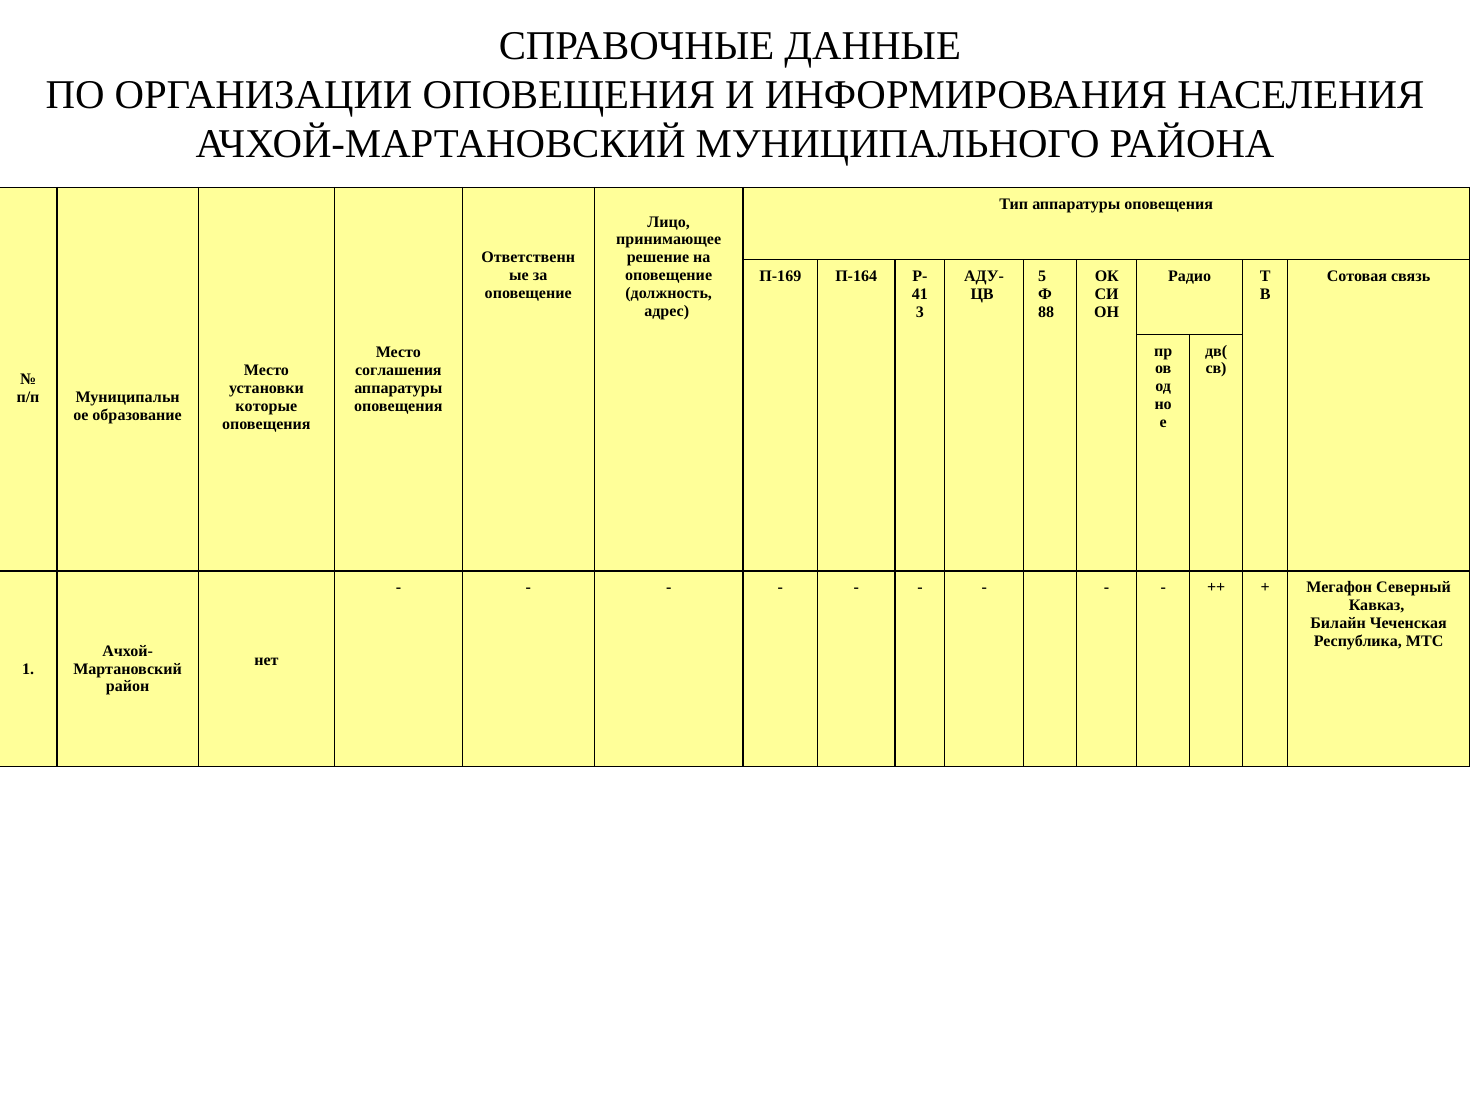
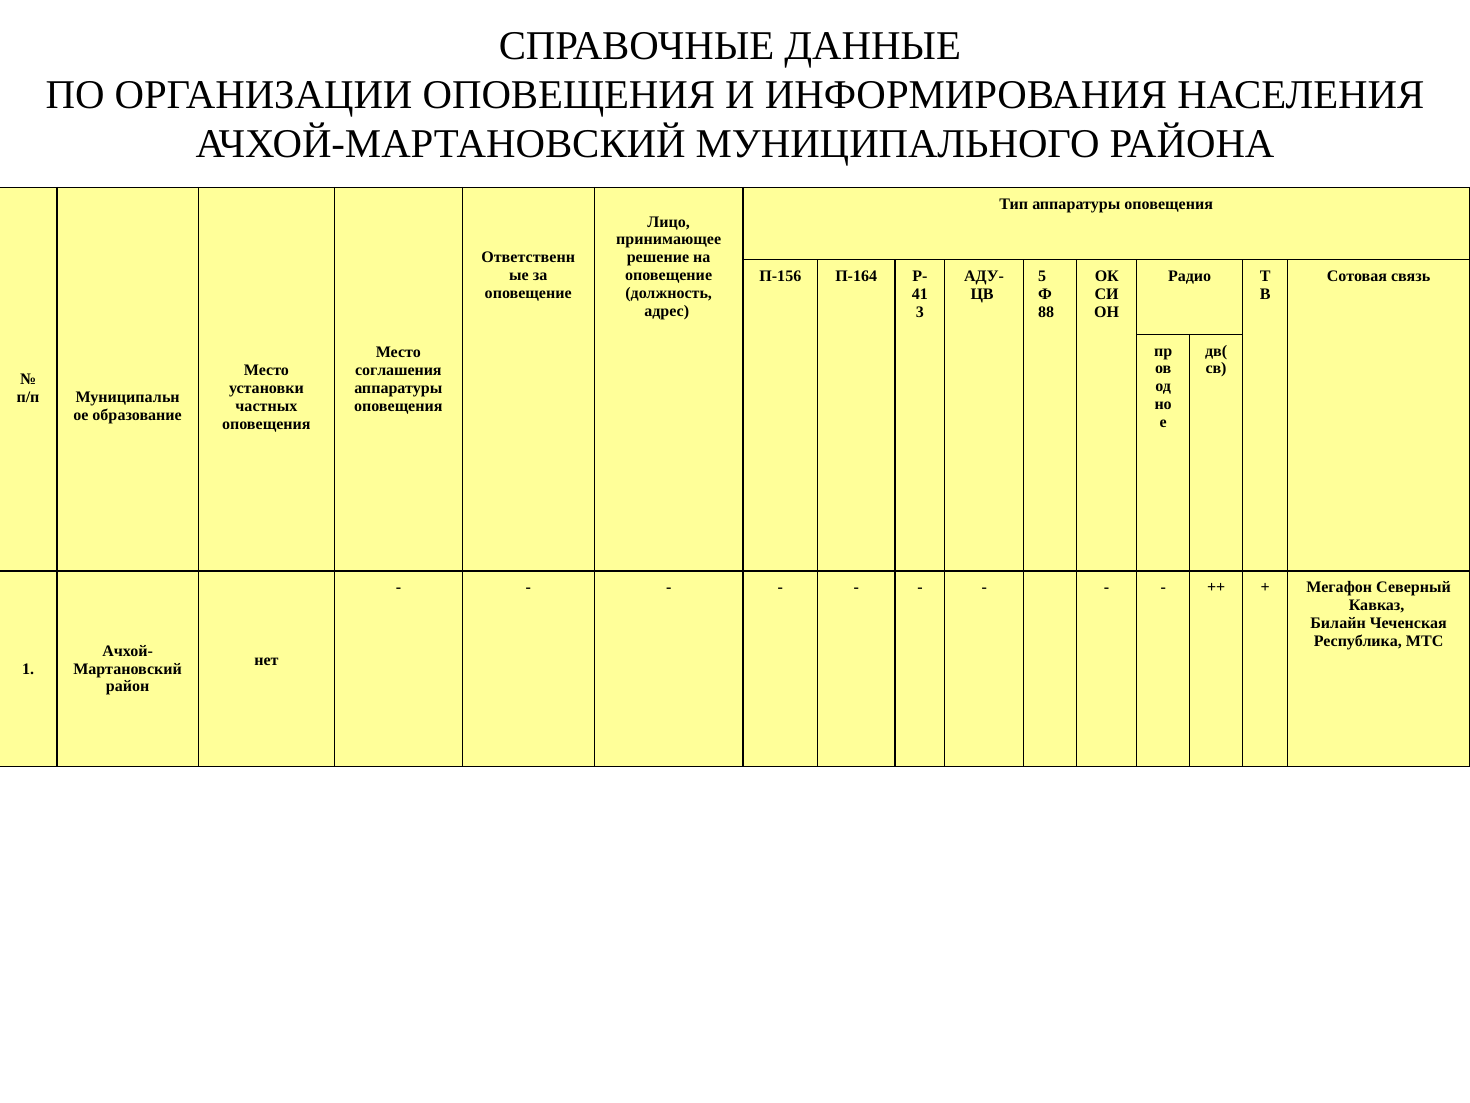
П-169: П-169 -> П-156 (780, 276)
которые: которые -> частных (266, 406)
